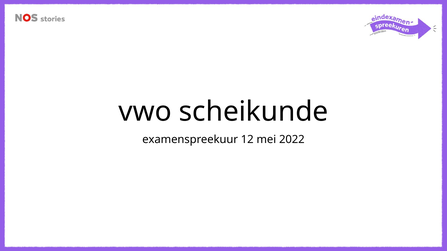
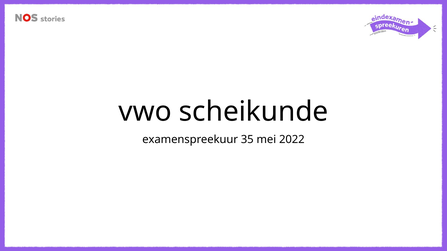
12: 12 -> 35 (247, 140)
